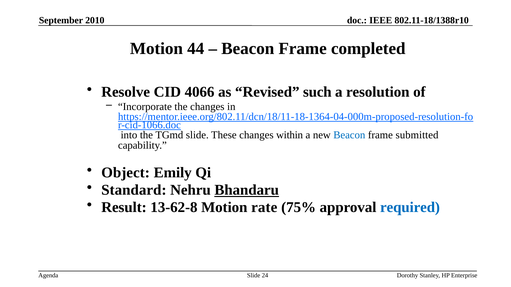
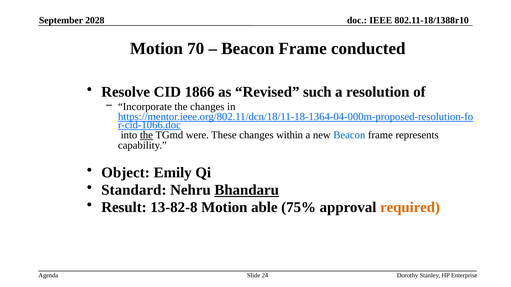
2010: 2010 -> 2028 (95, 20)
44: 44 -> 70 (196, 49)
completed: completed -> conducted (368, 49)
4066: 4066 -> 1866 (200, 92)
the underline: none -> present (146, 135)
TGmd slide: slide -> were (197, 135)
submitted: submitted -> represents (417, 135)
13-62-8: 13-62-8 -> 13-82-8 (174, 208)
rate: rate -> able (264, 208)
required colour: blue -> orange (410, 208)
